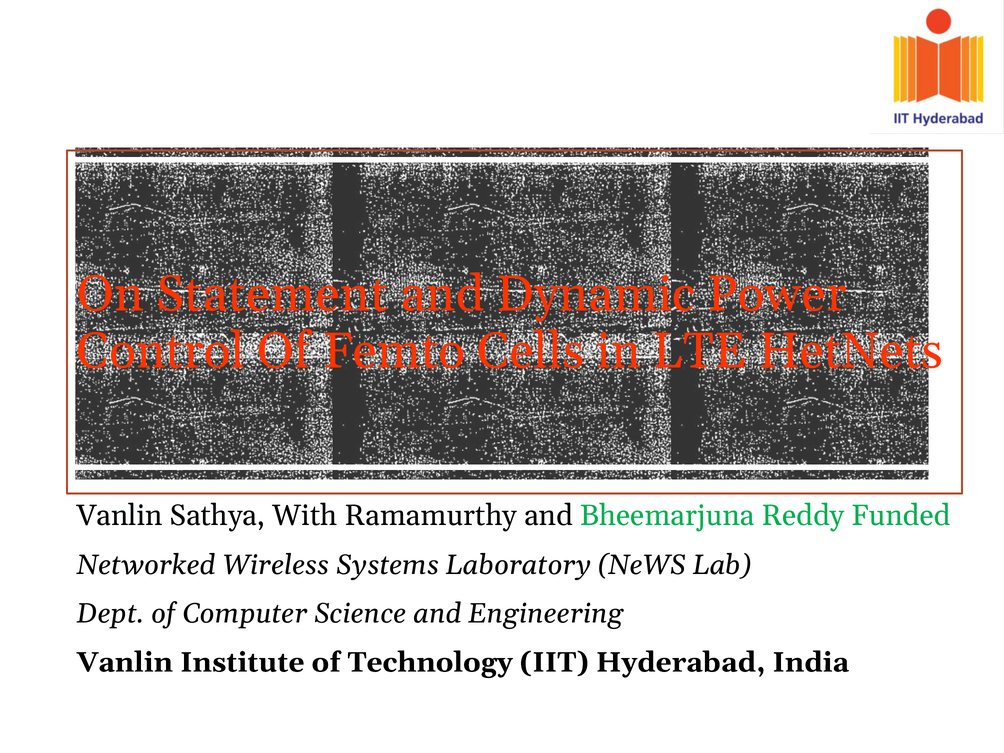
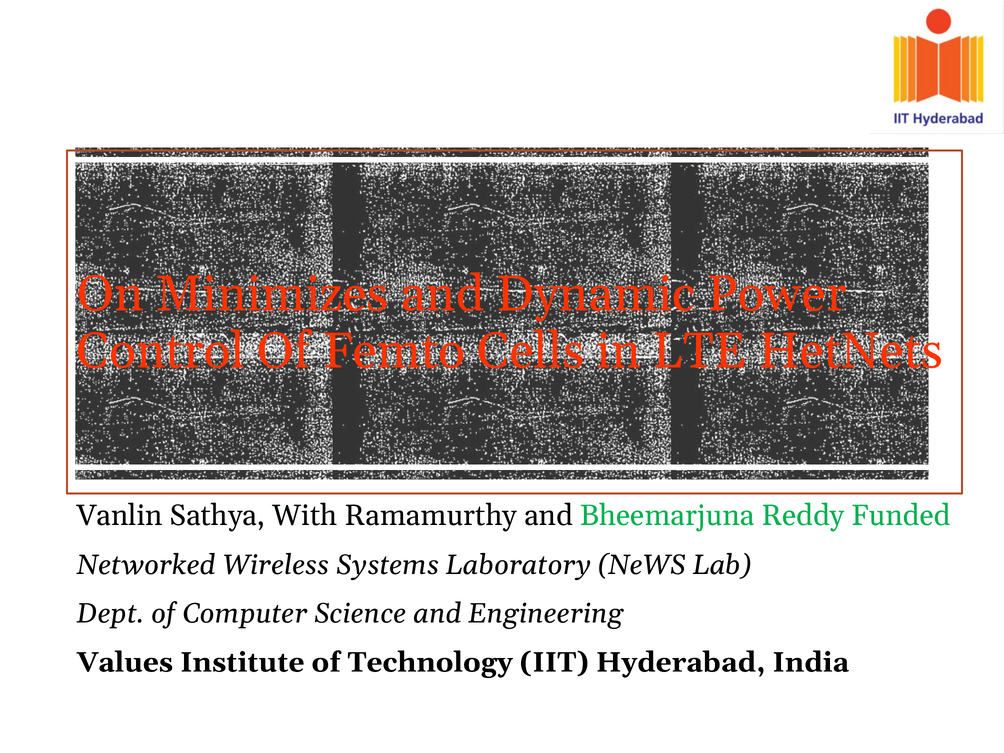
Statement: Statement -> Minimizes (272, 294)
Vanlin: Vanlin -> Values (125, 662)
